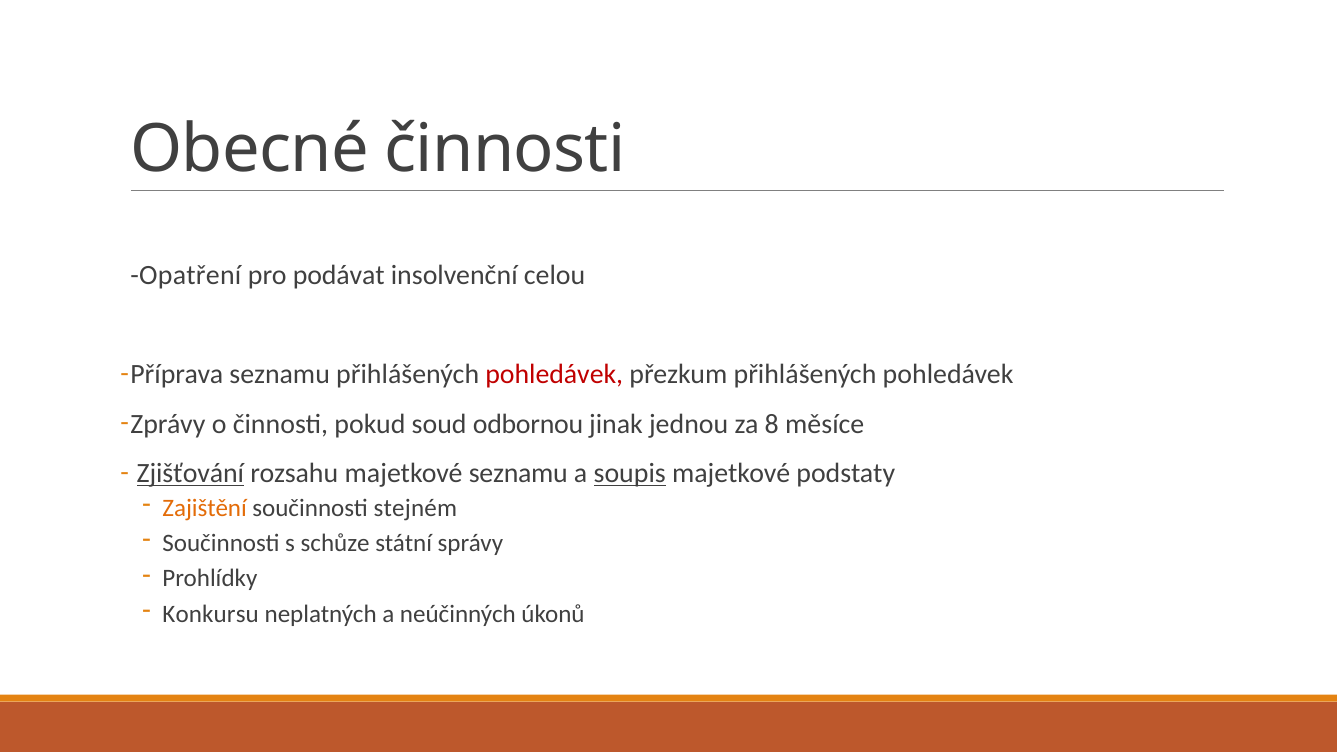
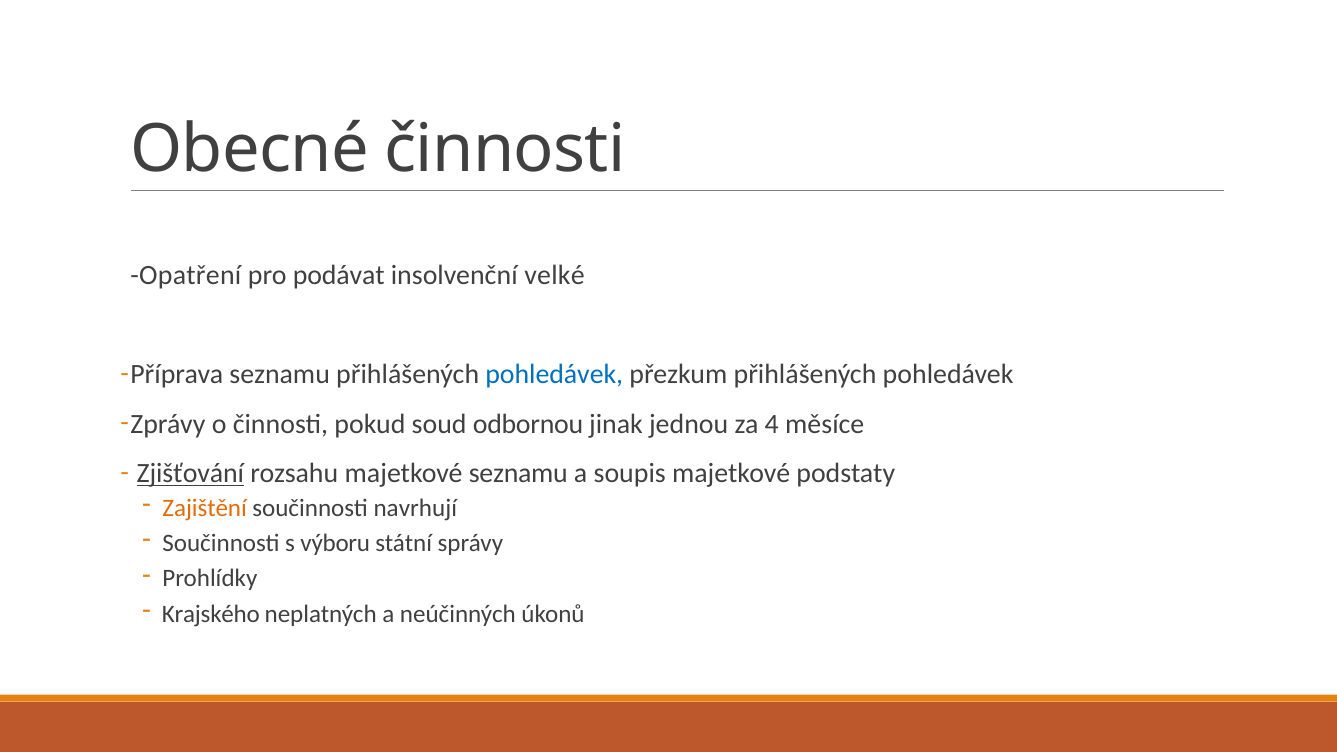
celou: celou -> velké (554, 275)
pohledávek colour: red -> blue (554, 374)
8: 8 -> 4 (772, 424)
soupis underline: present -> none (630, 474)
stejném: stejném -> navrhují (415, 508)
schůze: schůze -> výboru (335, 543)
Konkursu: Konkursu -> Krajského (211, 614)
